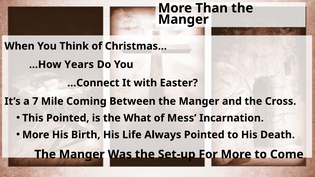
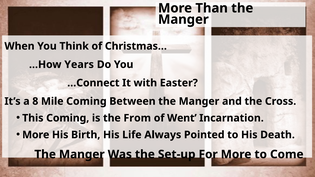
7: 7 -> 8 (35, 101)
This Pointed: Pointed -> Coming (68, 118)
What: What -> From (137, 118)
Mess: Mess -> Went (182, 118)
